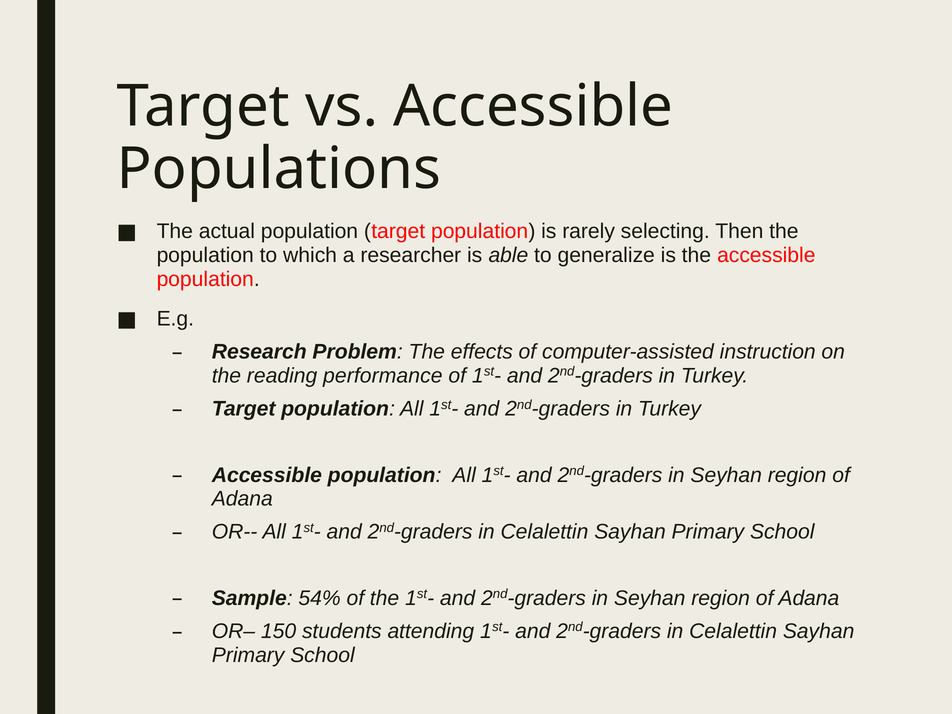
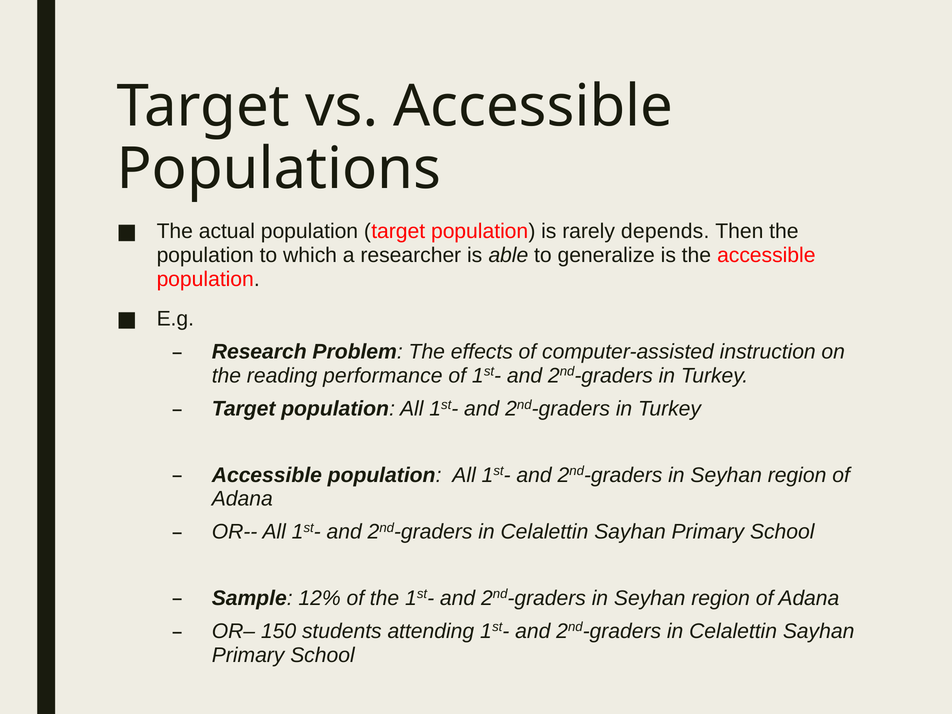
selecting: selecting -> depends (665, 231)
54%: 54% -> 12% (320, 598)
